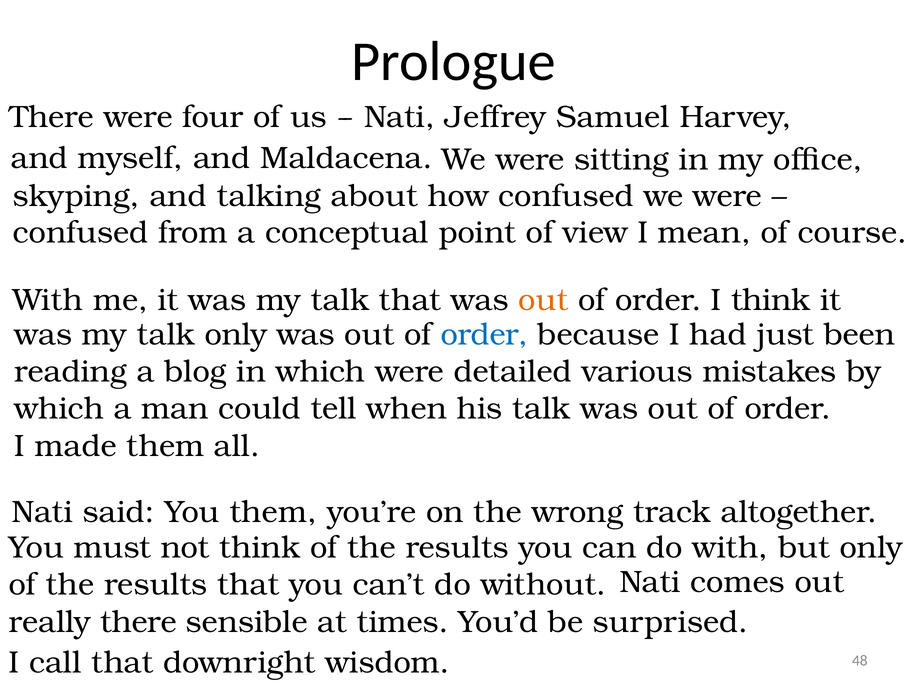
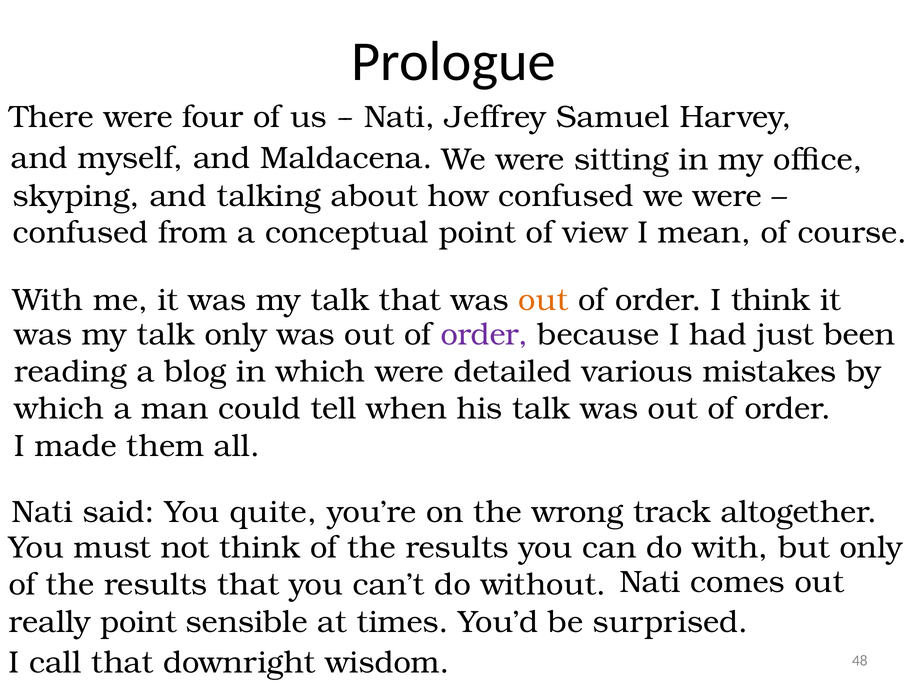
order colour: blue -> purple (484, 335)
You them: them -> quite (273, 512)
really there: there -> point (139, 622)
